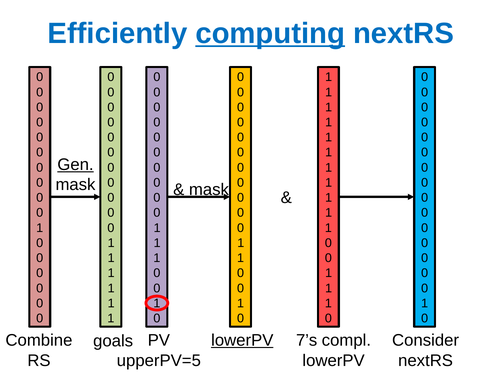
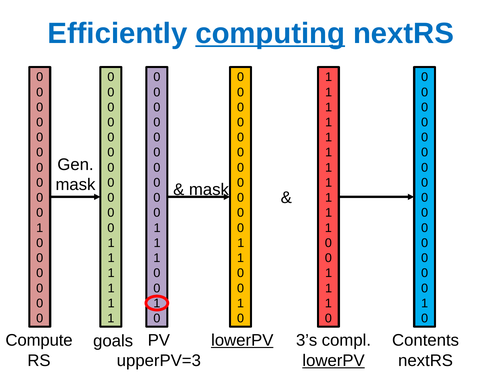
Gen underline: present -> none (75, 164)
Combine: Combine -> Compute (39, 340)
7’s: 7’s -> 3’s (307, 340)
Consider: Consider -> Contents (426, 340)
upperPV=5: upperPV=5 -> upperPV=3 (159, 360)
lowerPV underline: none -> present (334, 360)
